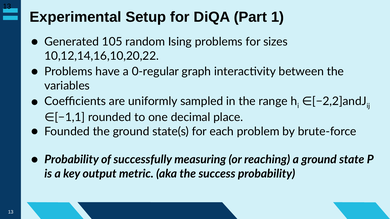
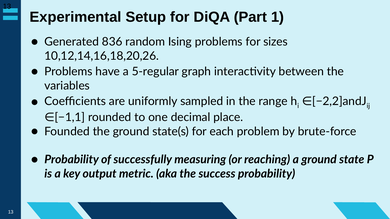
105: 105 -> 836 (112, 42)
10,12,14,16,10,20,22: 10,12,14,16,10,20,22 -> 10,12,14,16,18,20,26 (102, 56)
0-regular: 0-regular -> 5-regular (155, 72)
